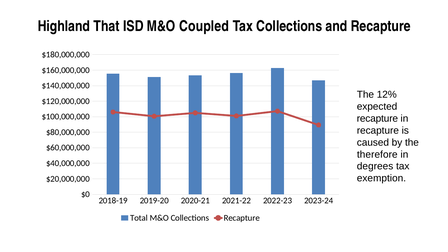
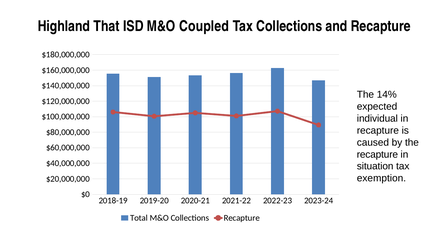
12%: 12% -> 14% (387, 95)
recapture: recapture -> individual (377, 119)
therefore: therefore -> recapture (377, 154)
degrees: degrees -> situation (375, 166)
